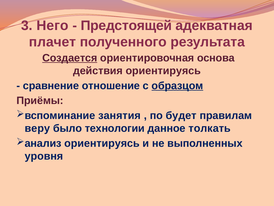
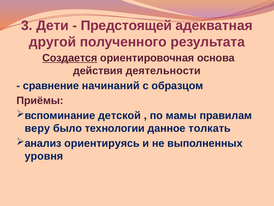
Него: Него -> Дети (53, 26)
плачет: плачет -> другой (53, 42)
действия ориентируясь: ориентируясь -> деятельности (163, 71)
отношение: отношение -> начинаний (111, 85)
образцом underline: present -> none (177, 85)
занятия: занятия -> детской (120, 115)
будет: будет -> мамы (181, 115)
